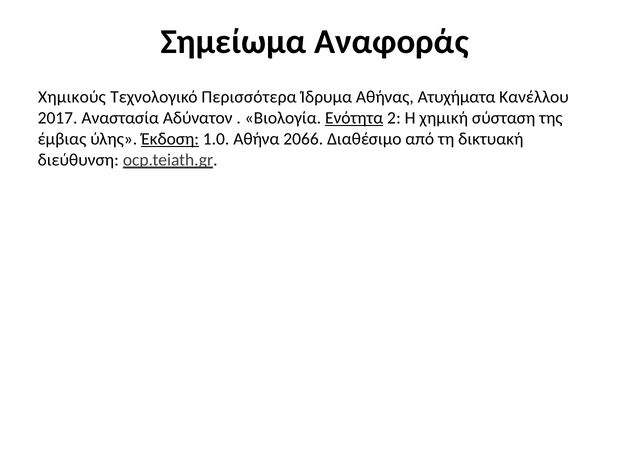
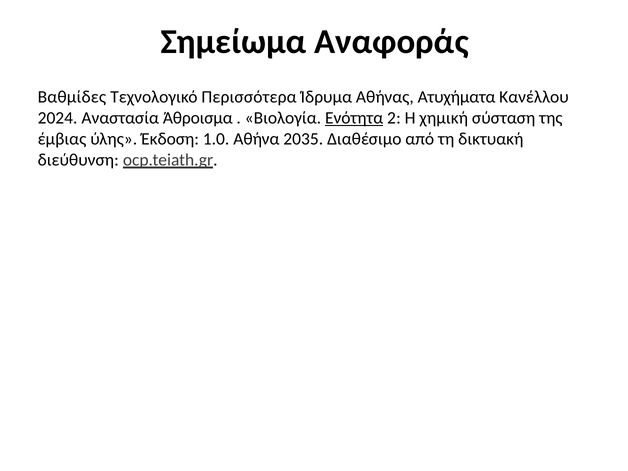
Χημικούς: Χημικούς -> Βαθμίδες (72, 97)
2017: 2017 -> 2024 (58, 118)
Αδύνατον: Αδύνατον -> Άθροισμα (198, 118)
Έκδοση underline: present -> none (170, 139)
2066: 2066 -> 2035 (303, 139)
